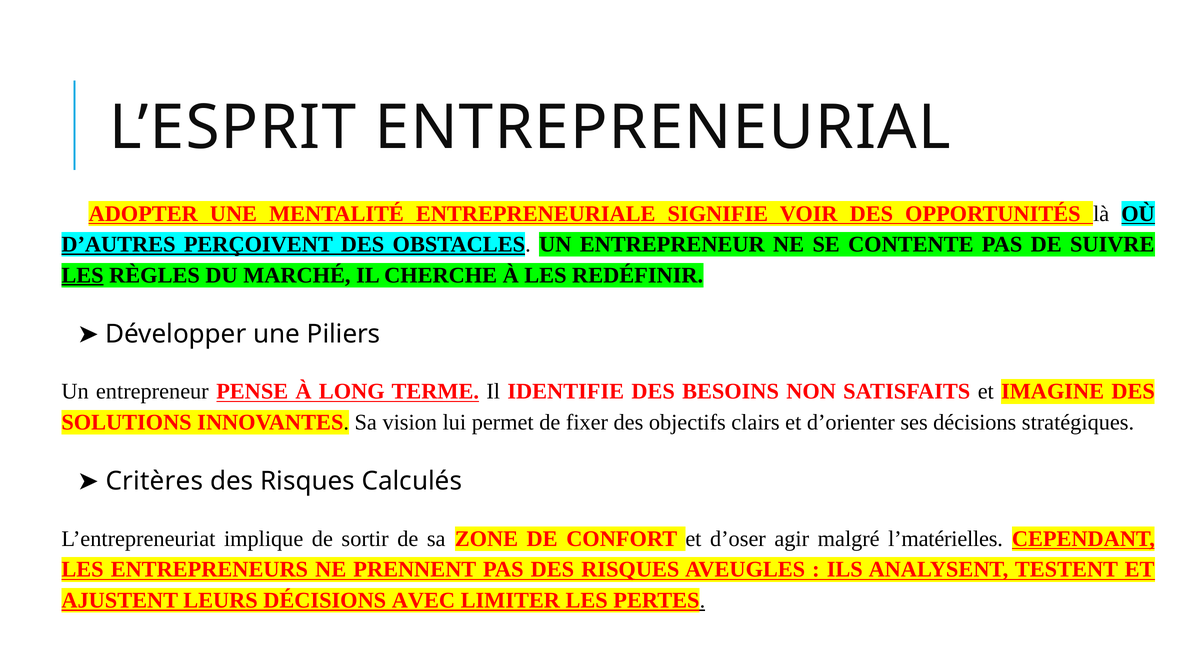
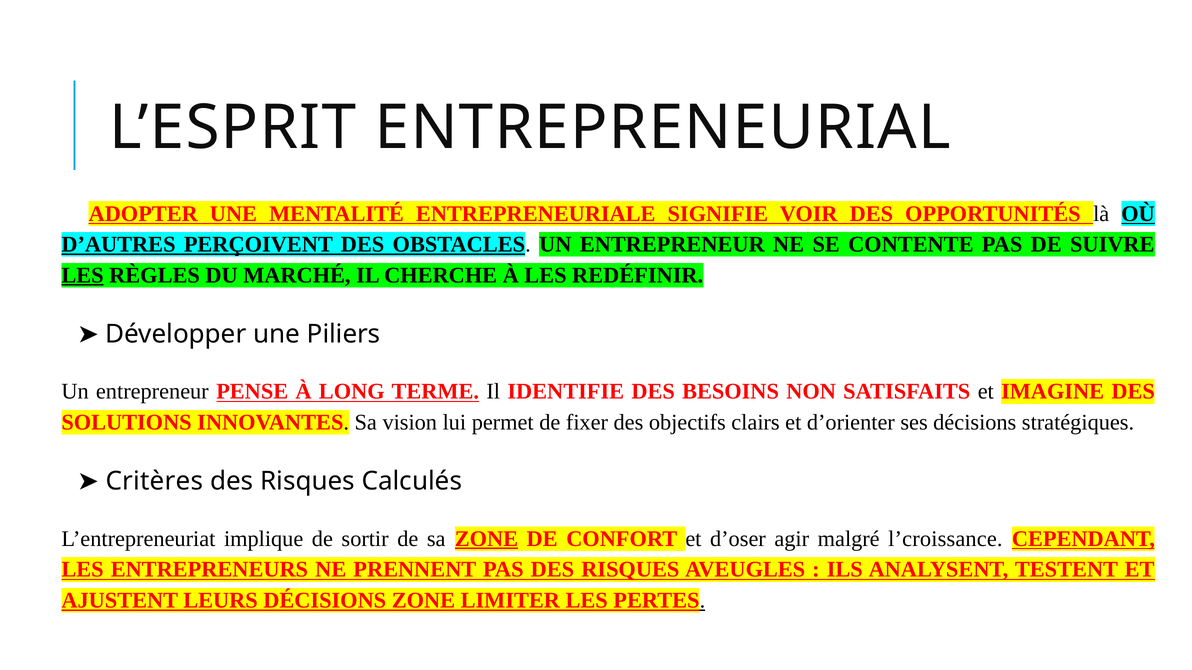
ZONE underline: none -> present (486, 539)
l’matérielles: l’matérielles -> l’croissance (945, 539)
DÉCISIONS AVEC: AVEC -> ZONE (423, 601)
